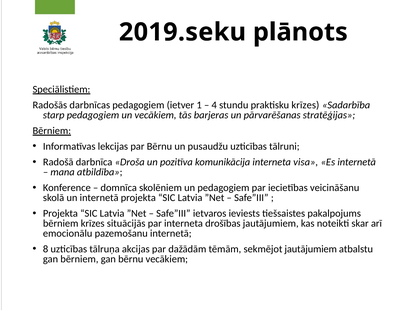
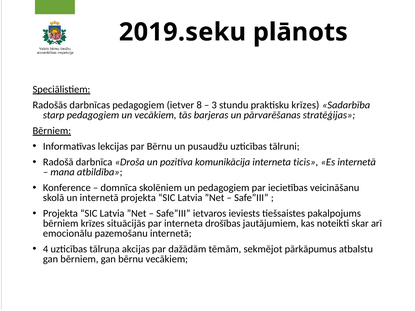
1: 1 -> 8 (199, 105)
4: 4 -> 3 (214, 105)
visa: visa -> ticis (306, 162)
8: 8 -> 4 (46, 249)
sekmējot jautājumiem: jautājumiem -> pārkāpumus (311, 249)
